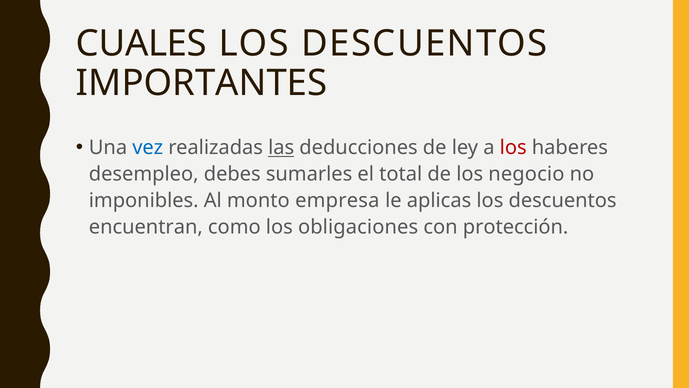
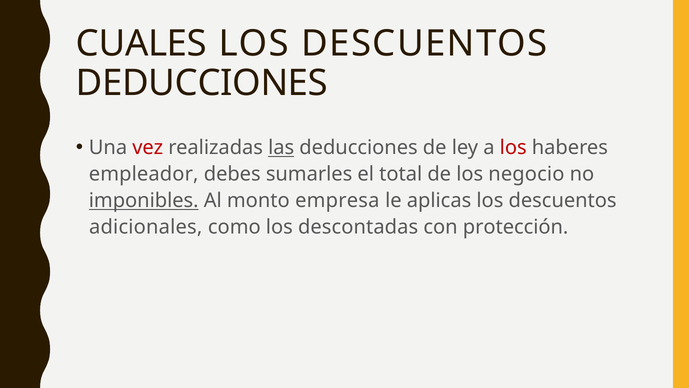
IMPORTANTES: IMPORTANTES -> DEDUCCIONES (202, 83)
vez colour: blue -> red (148, 148)
desempleo: desempleo -> empleador (144, 174)
imponibles underline: none -> present (144, 201)
encuentran: encuentran -> adicionales (146, 227)
obligaciones: obligaciones -> descontadas (358, 227)
